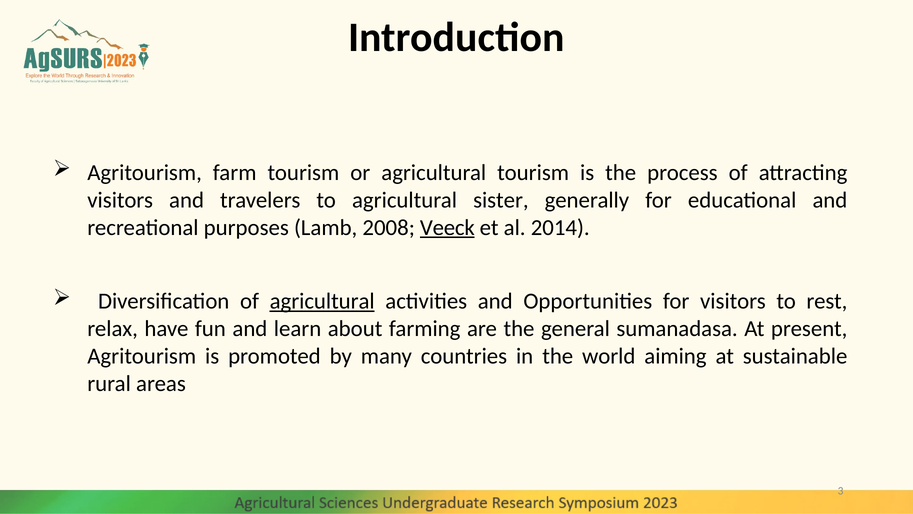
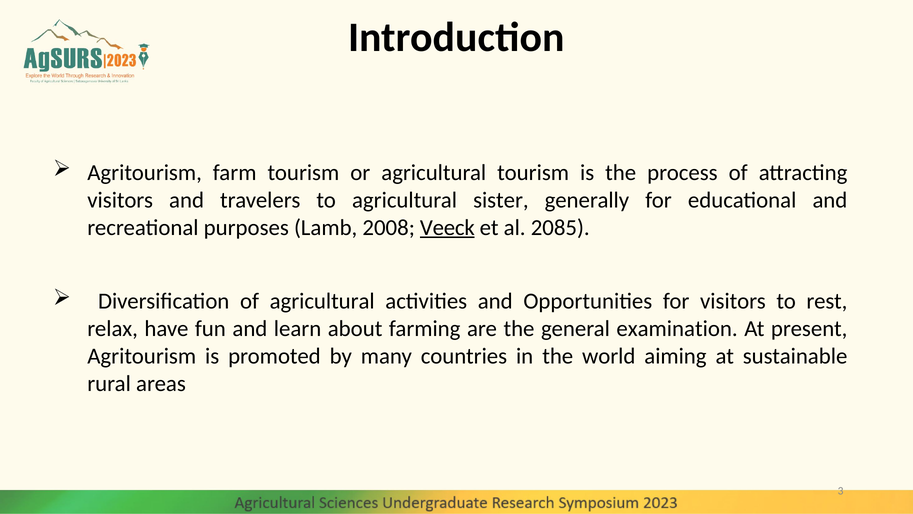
2014: 2014 -> 2085 (560, 227)
agricultural underline: present -> none (322, 301)
sumanadasa: sumanadasa -> examination (677, 329)
